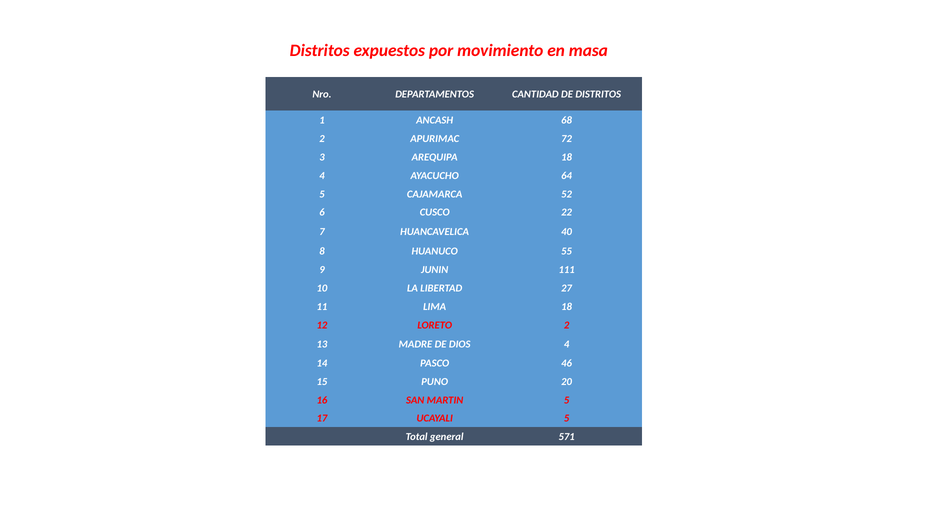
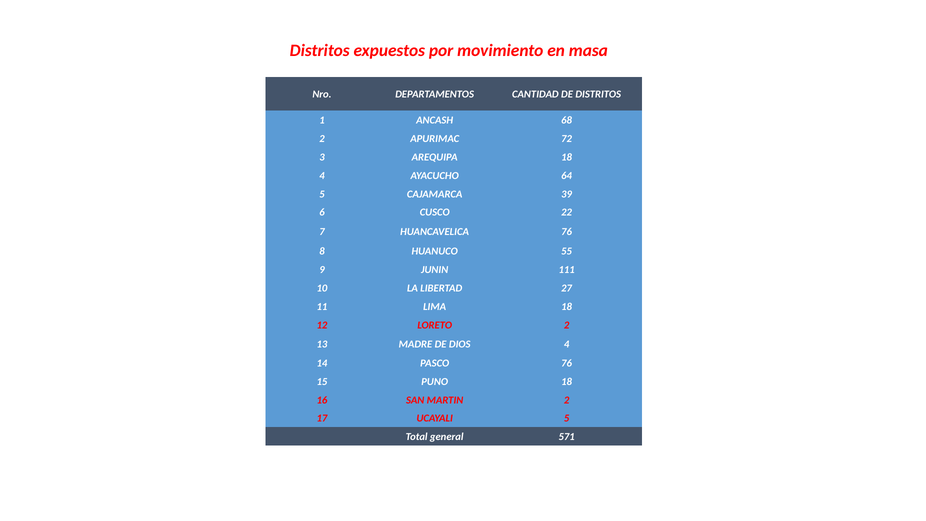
52: 52 -> 39 (567, 194)
HUANCAVELICA 40: 40 -> 76 (567, 232)
PASCO 46: 46 -> 76 (567, 363)
PUNO 20: 20 -> 18 (567, 381)
MARTIN 5: 5 -> 2 (567, 400)
